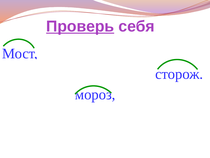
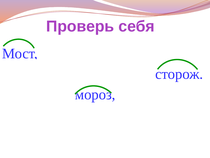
Проверь underline: present -> none (80, 26)
